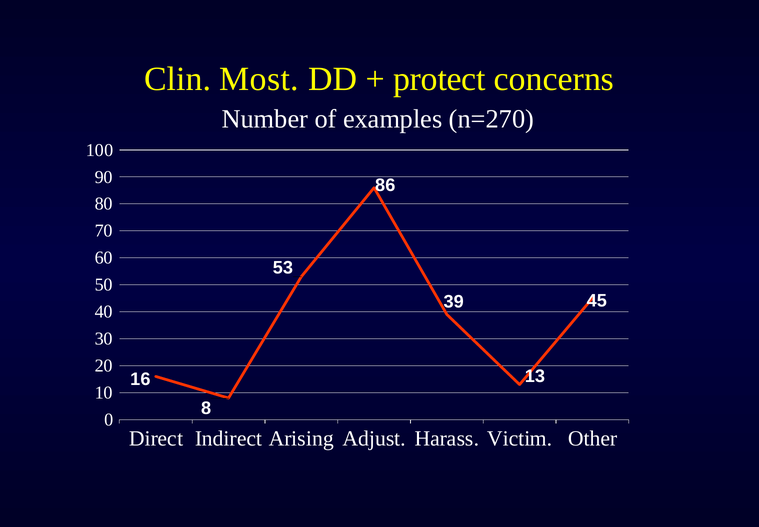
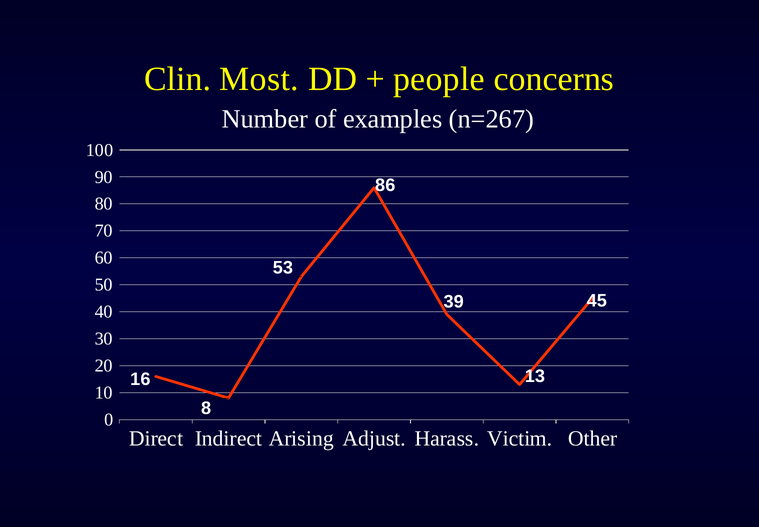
protect: protect -> people (439, 79)
n=270: n=270 -> n=267 (491, 119)
